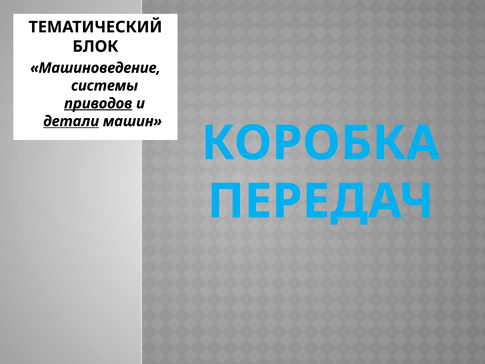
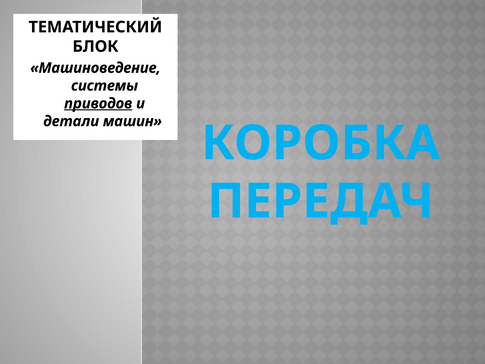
детали underline: present -> none (71, 121)
